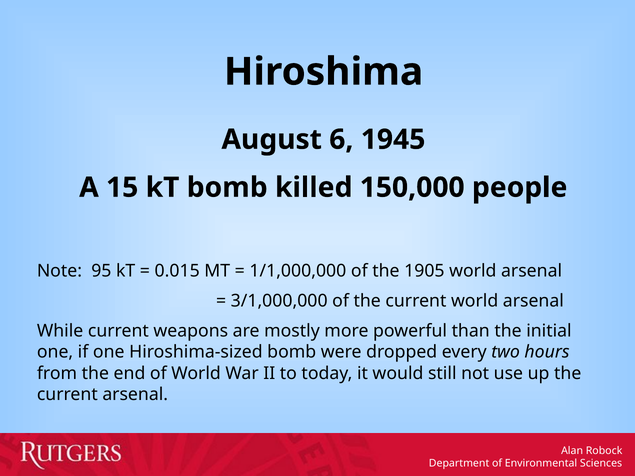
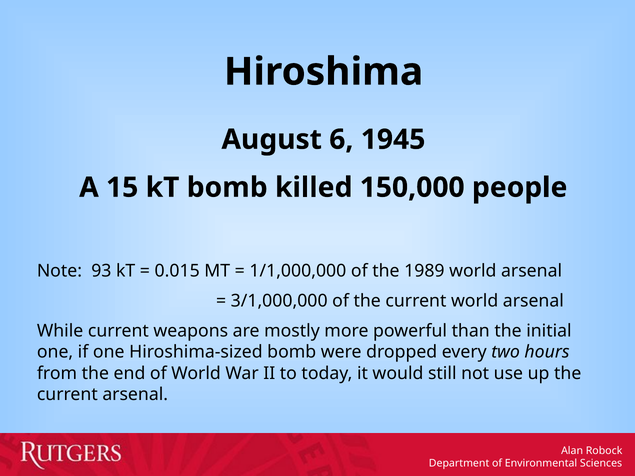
95: 95 -> 93 (101, 271)
1905: 1905 -> 1989 (424, 271)
